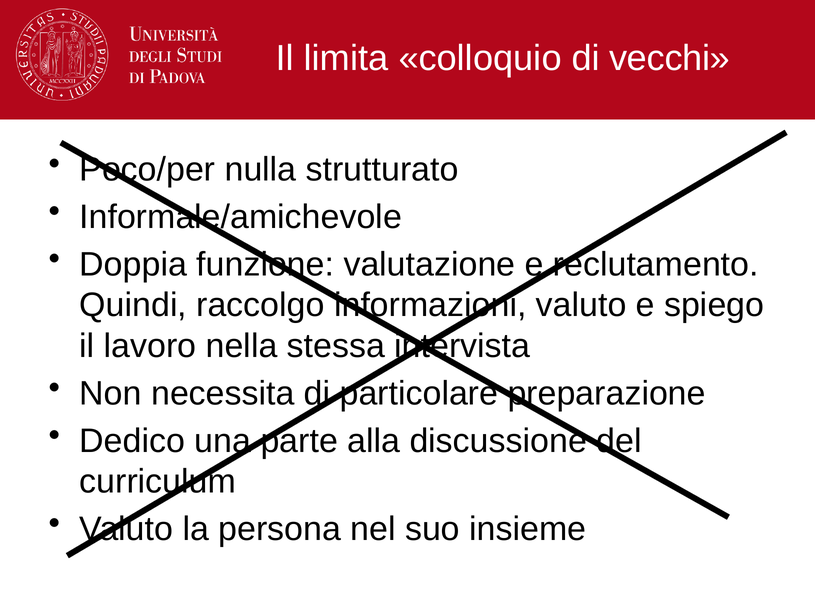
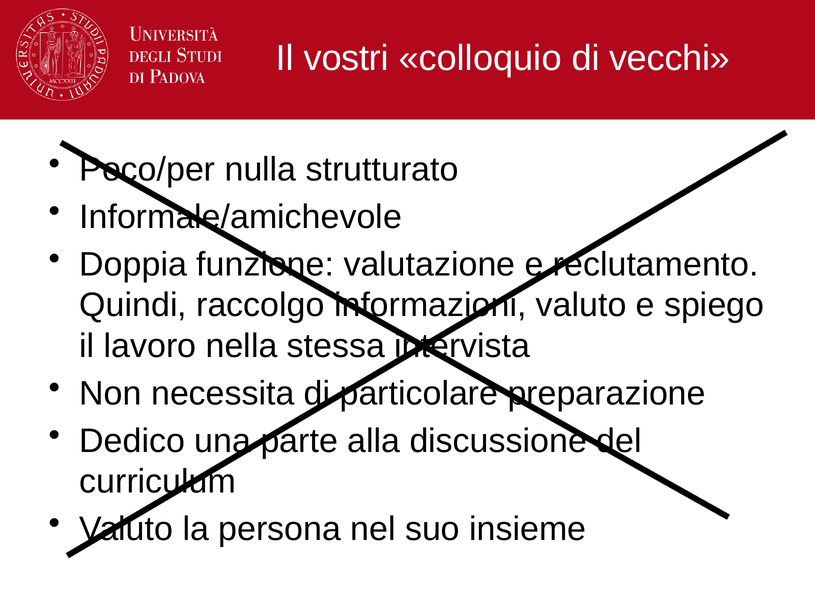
limita: limita -> vostri (346, 58)
